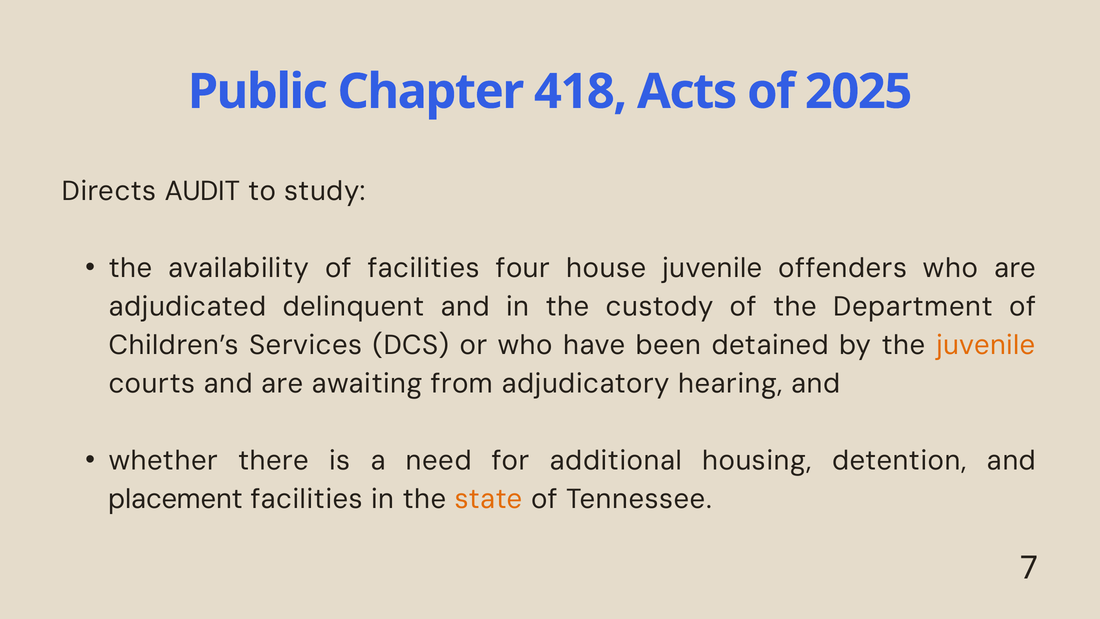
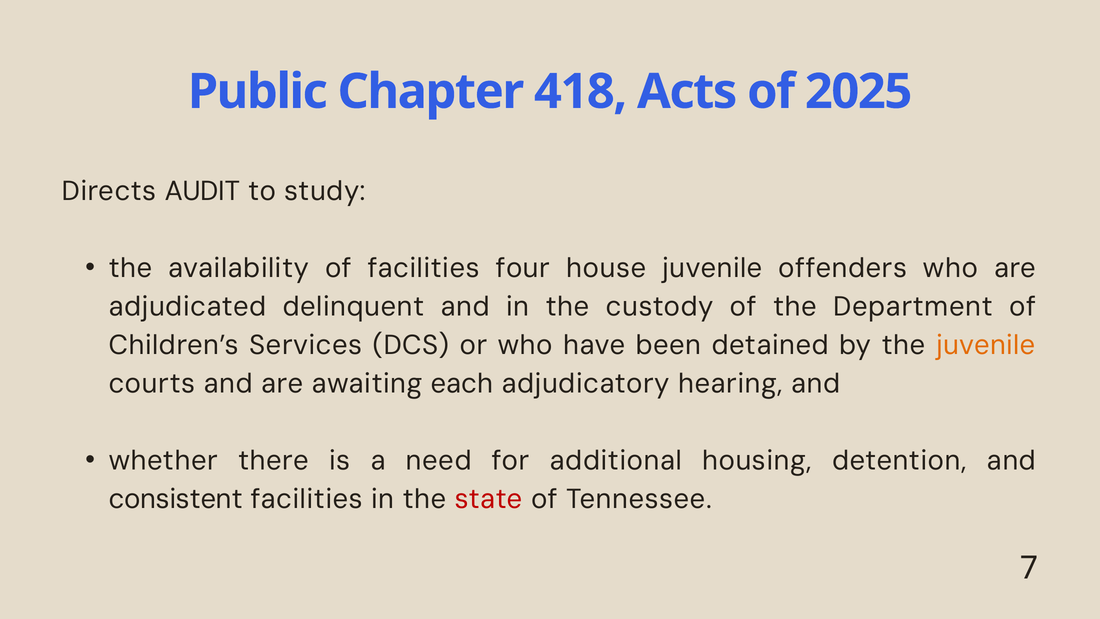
from: from -> each (462, 384)
placement: placement -> consistent (176, 499)
state colour: orange -> red (489, 499)
